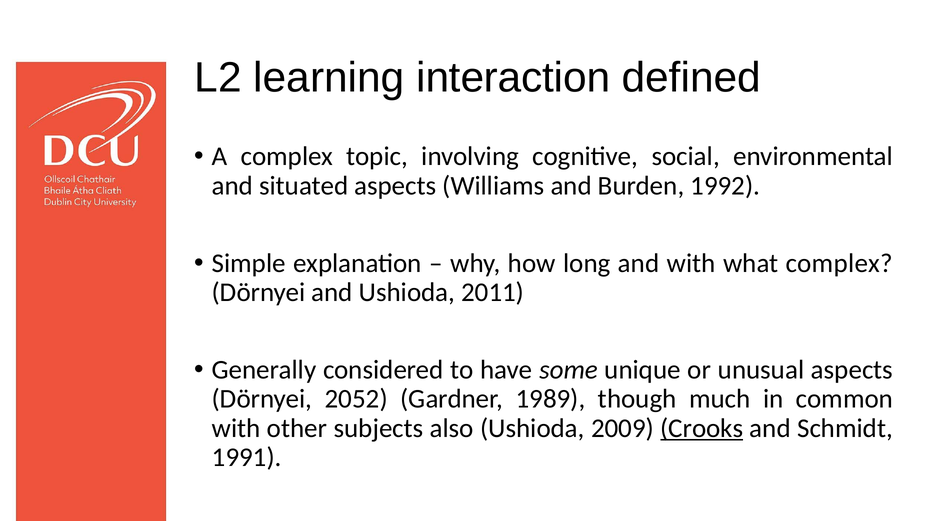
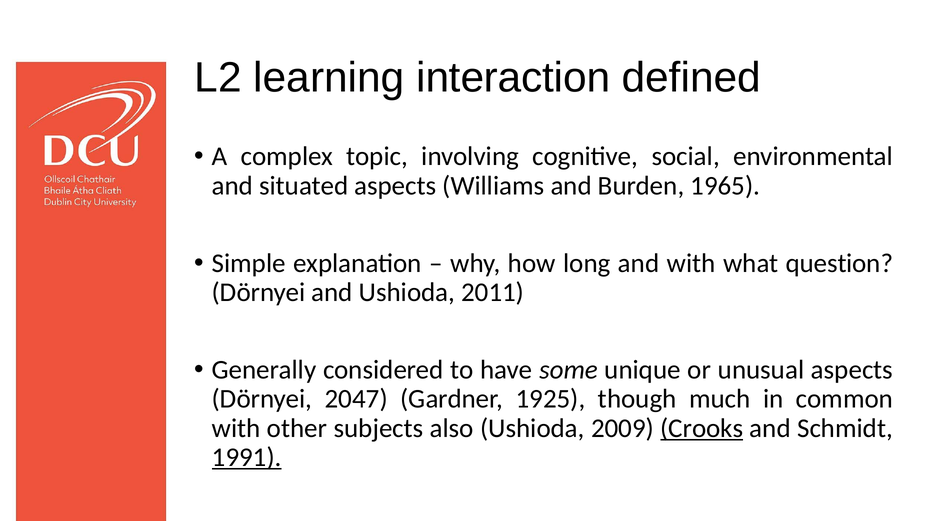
1992: 1992 -> 1965 (725, 186)
what complex: complex -> question (839, 263)
2052: 2052 -> 2047 (356, 399)
1989: 1989 -> 1925 (551, 399)
1991 underline: none -> present (247, 458)
